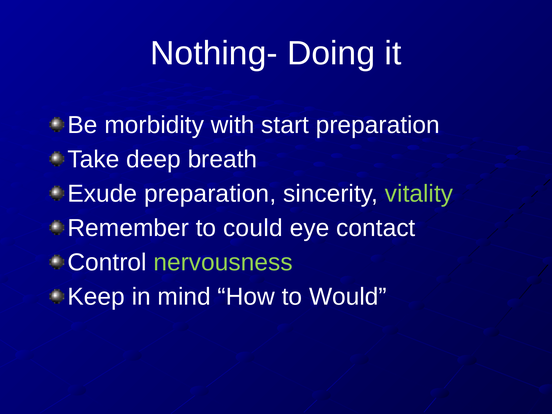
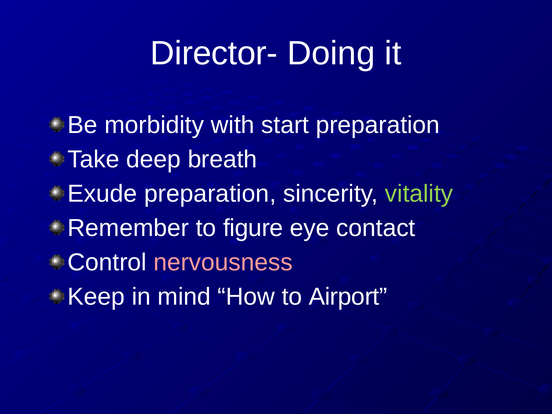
Nothing-: Nothing- -> Director- (214, 53)
could: could -> figure (253, 228)
nervousness colour: light green -> pink (223, 262)
Would: Would -> Airport (348, 297)
